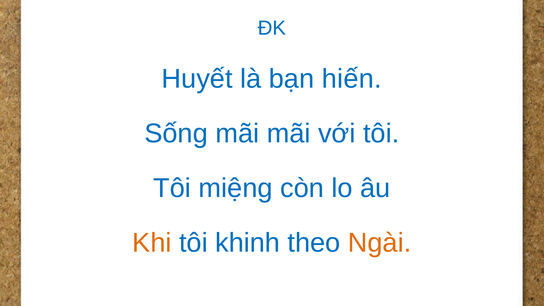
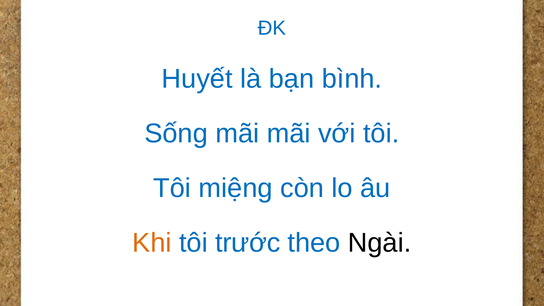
hiến: hiến -> bình (352, 79)
khinh: khinh -> trước (248, 243)
Ngài colour: orange -> black (380, 243)
